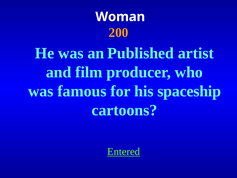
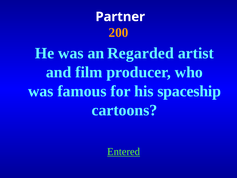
Woman: Woman -> Partner (120, 17)
Published: Published -> Regarded (141, 53)
